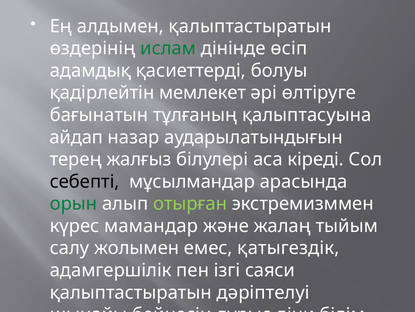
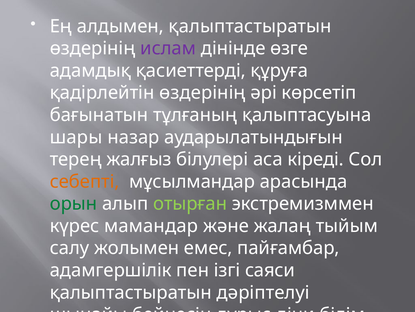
ислам colour: green -> purple (168, 48)
өсіп: өсіп -> өзге (289, 48)
болуы: болуы -> құруға (279, 71)
қадірлейтін мемлекет: мемлекет -> өздерінің (202, 93)
өлтіруге: өлтіруге -> көрсетіп (319, 93)
айдап: айдап -> шары (76, 137)
себепті colour: black -> orange (85, 181)
қатыгездік: қатыгездік -> пайғамбар (288, 248)
